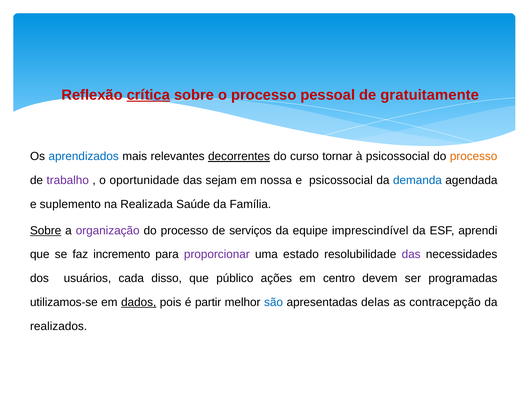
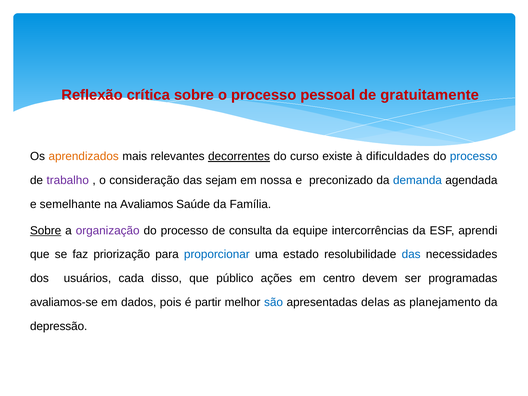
crítica underline: present -> none (148, 95)
aprendizados colour: blue -> orange (84, 156)
tornar: tornar -> existe (337, 156)
à psicossocial: psicossocial -> dificuldades (398, 156)
processo colour: orange -> blue (474, 156)
oportunidade: oportunidade -> consideração (144, 180)
e psicossocial: psicossocial -> preconizado (341, 180)
suplemento: suplemento -> semelhante (70, 204)
Realizada: Realizada -> Avaliamos (147, 204)
serviços: serviços -> consulta (250, 231)
imprescindível: imprescindível -> intercorrências (370, 231)
incremento: incremento -> priorização (122, 254)
proporcionar colour: purple -> blue (217, 254)
das colour: purple -> blue (411, 254)
utilizamos-se: utilizamos-se -> avaliamos-se (64, 302)
dados underline: present -> none (139, 302)
contracepção: contracepção -> planejamento (445, 302)
realizados: realizados -> depressão (59, 326)
